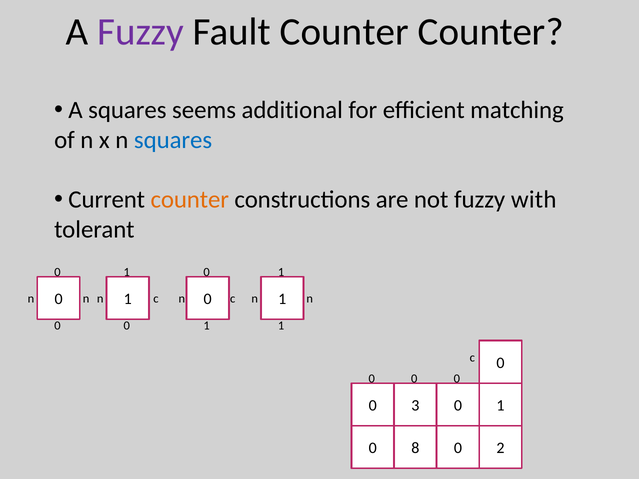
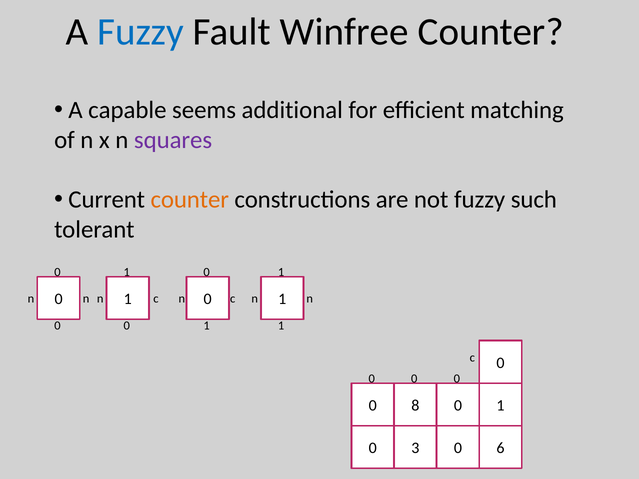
Fuzzy colour: purple -> blue (141, 32)
Fault Counter: Counter -> Winfree (344, 32)
A squares: squares -> capable (127, 110)
squares colour: blue -> purple (173, 140)
with: with -> such (534, 200)
3: 3 -> 8 (415, 406)
8: 8 -> 3 (415, 448)
2: 2 -> 6 (501, 448)
